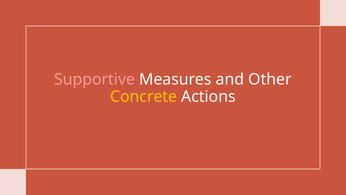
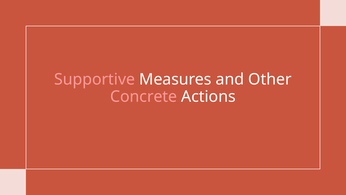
Concrete colour: yellow -> pink (144, 96)
